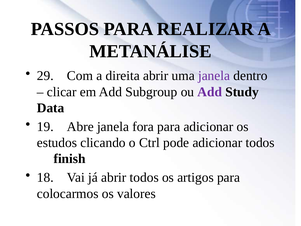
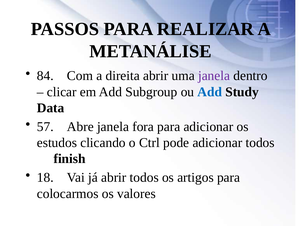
29: 29 -> 84 (45, 76)
Add colour: purple -> blue (210, 92)
19: 19 -> 57 (45, 127)
